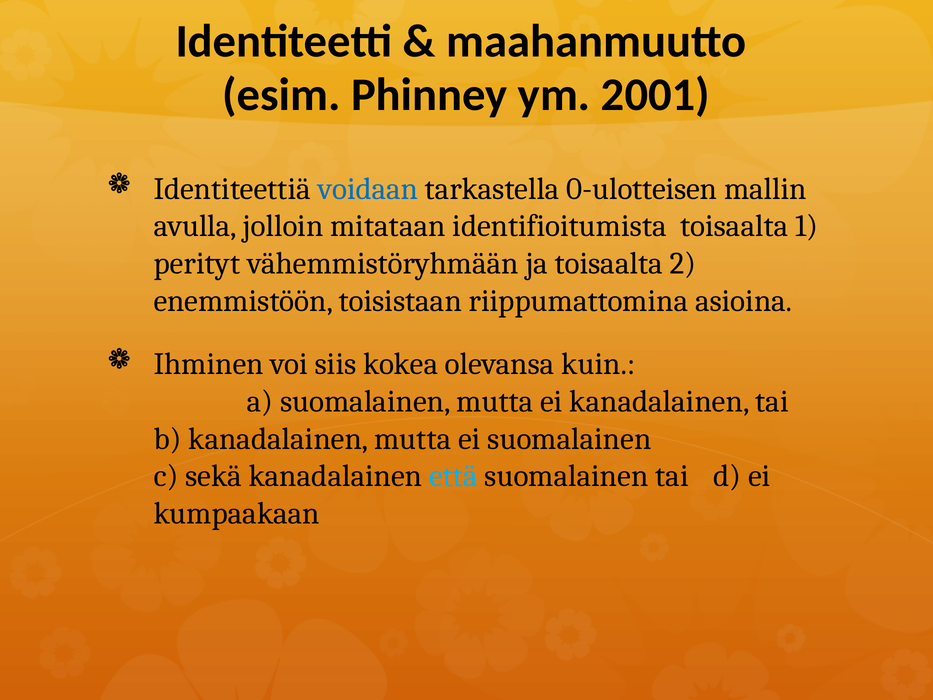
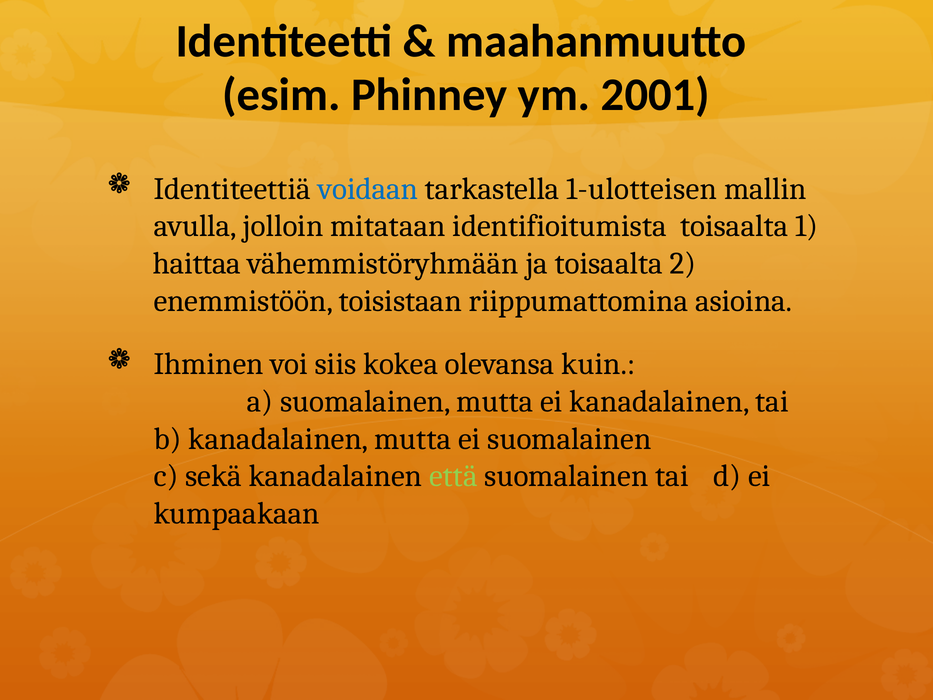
0-ulotteisen: 0-ulotteisen -> 1-ulotteisen (642, 189)
perityt: perityt -> haittaa (197, 263)
että colour: light blue -> light green (453, 476)
